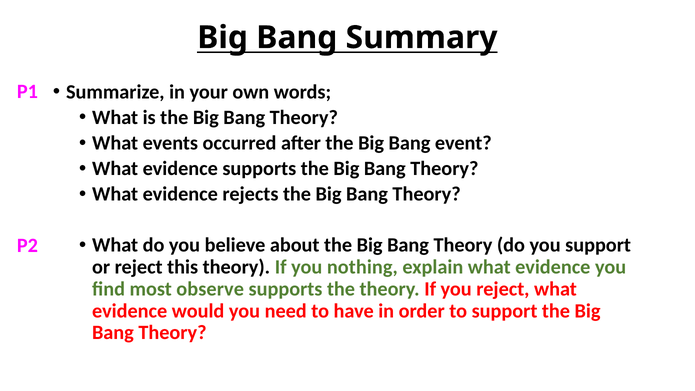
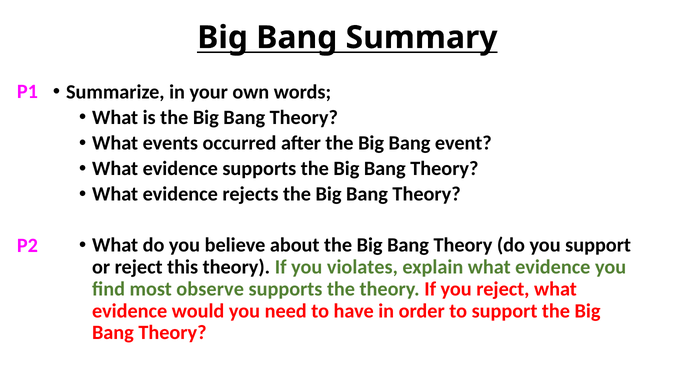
nothing: nothing -> violates (362, 267)
